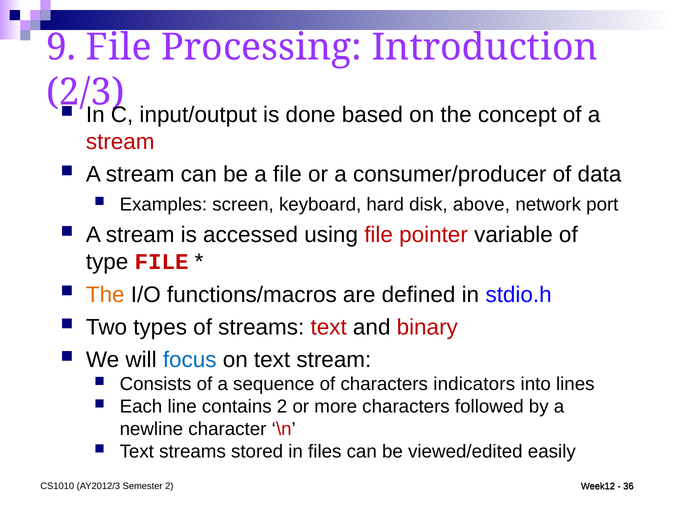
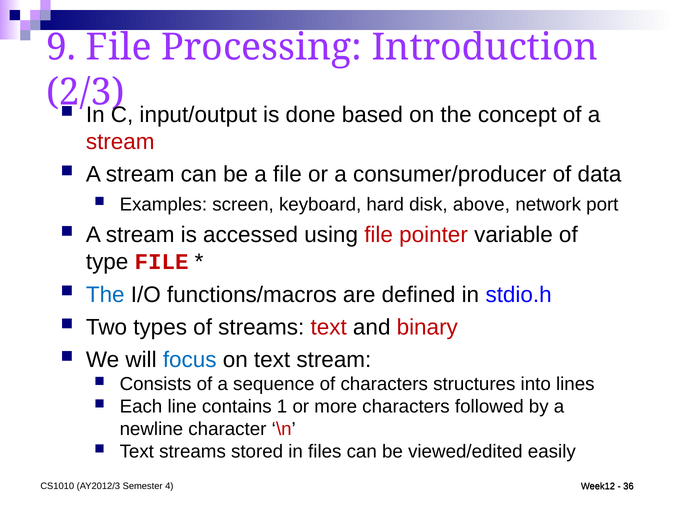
The colour: orange -> blue (105, 294)
indicators: indicators -> structures (474, 384)
contains 2: 2 -> 1 (282, 406)
Semester 2: 2 -> 4 (169, 486)
